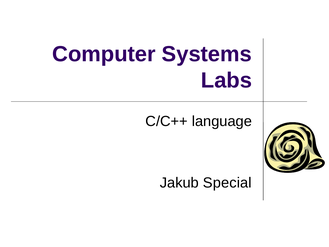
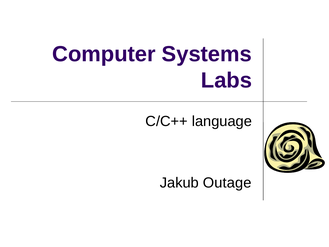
Special: Special -> Outage (227, 183)
